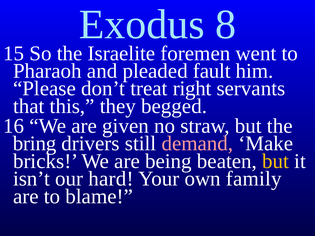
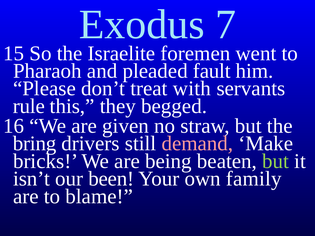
8: 8 -> 7 (226, 24)
right: right -> with (192, 89)
that: that -> rule (29, 106)
but colour: yellow -> light green (276, 161)
hard: hard -> been (111, 179)
